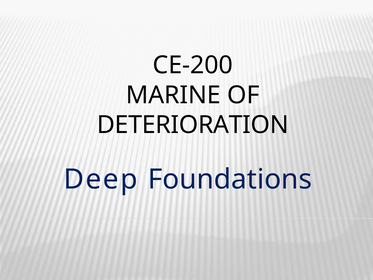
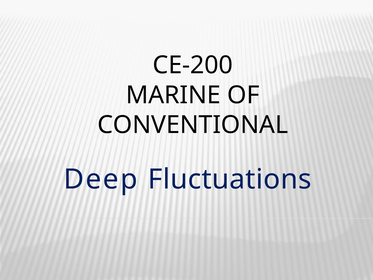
DETERIORATION: DETERIORATION -> CONVENTIONAL (193, 125)
Foundations: Foundations -> Fluctuations (230, 179)
